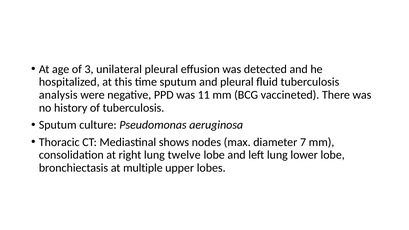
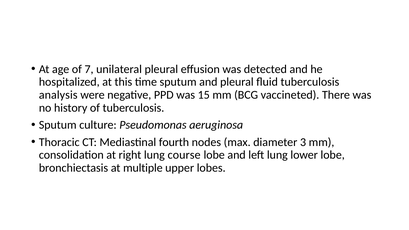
3: 3 -> 7 (89, 69)
11: 11 -> 15 (204, 95)
shows: shows -> fourth (174, 142)
7: 7 -> 3 (303, 142)
twelve: twelve -> course (184, 155)
